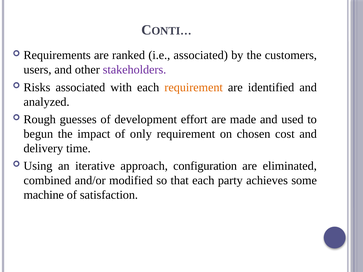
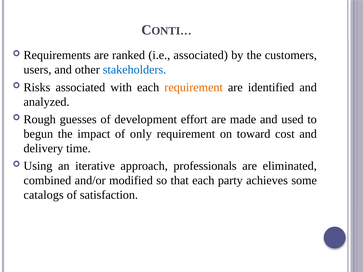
stakeholders colour: purple -> blue (135, 70)
chosen: chosen -> toward (254, 134)
configuration: configuration -> professionals (205, 166)
machine: machine -> catalogs (44, 195)
